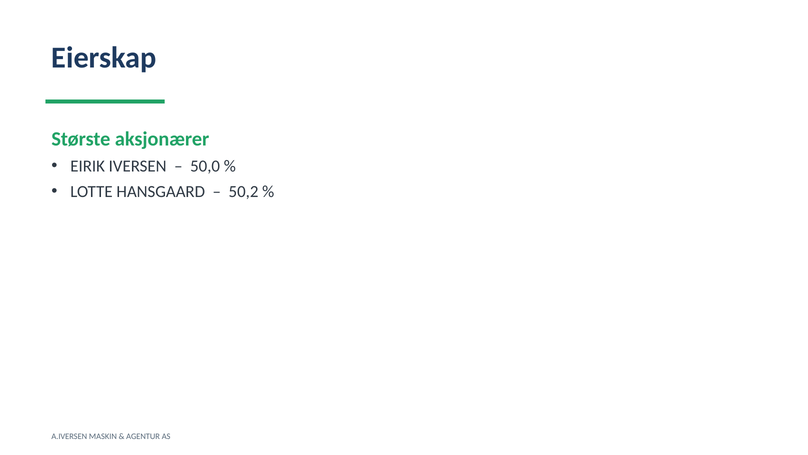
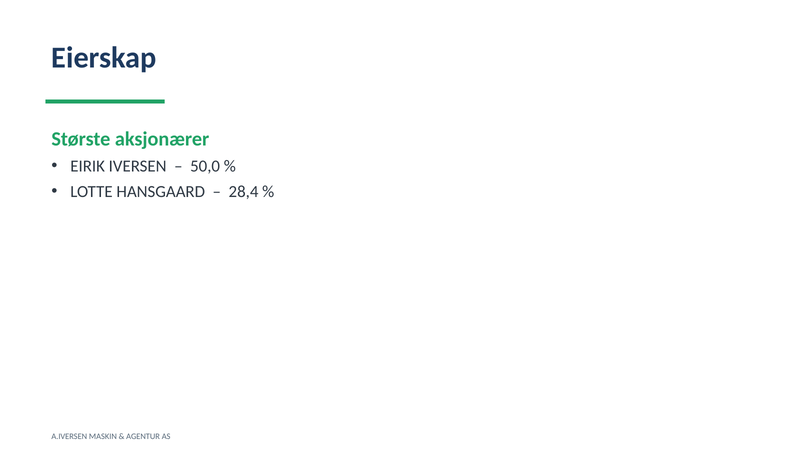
50,2: 50,2 -> 28,4 (244, 191)
